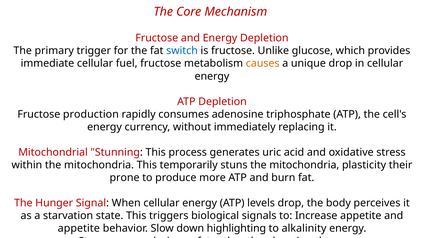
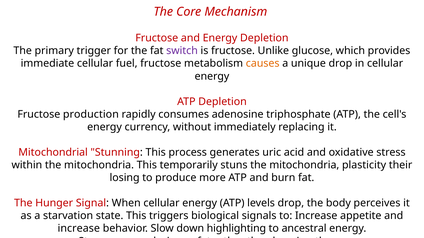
switch colour: blue -> purple (182, 51)
prone: prone -> losing (125, 178)
appetite: appetite -> increase (79, 229)
alkalinity: alkalinity -> ancestral (304, 229)
